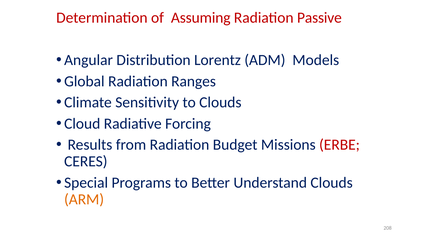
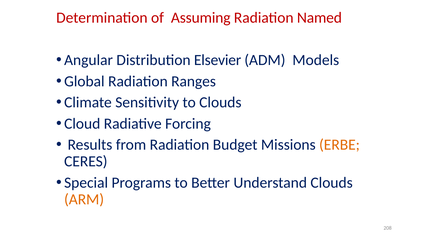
Passive: Passive -> Named (319, 18)
Lorentz: Lorentz -> Elsevier (218, 60)
ERBE colour: red -> orange (339, 145)
